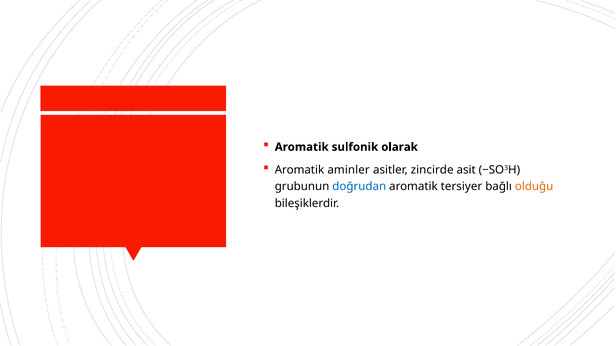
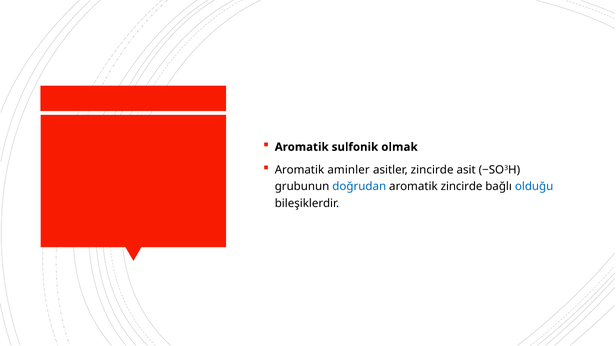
olarak: olarak -> olmak (399, 147)
aromatik tersiyer: tersiyer -> zincirde (462, 187)
olduğu colour: orange -> blue (534, 187)
